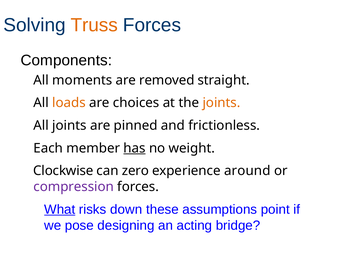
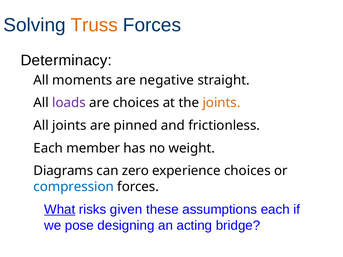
Components: Components -> Determinacy (66, 61)
removed: removed -> negative (167, 80)
loads colour: orange -> purple (69, 103)
has underline: present -> none (135, 148)
Clockwise: Clockwise -> Diagrams (63, 171)
experience around: around -> choices (247, 171)
compression colour: purple -> blue (74, 187)
down: down -> given (126, 210)
assumptions point: point -> each (275, 210)
